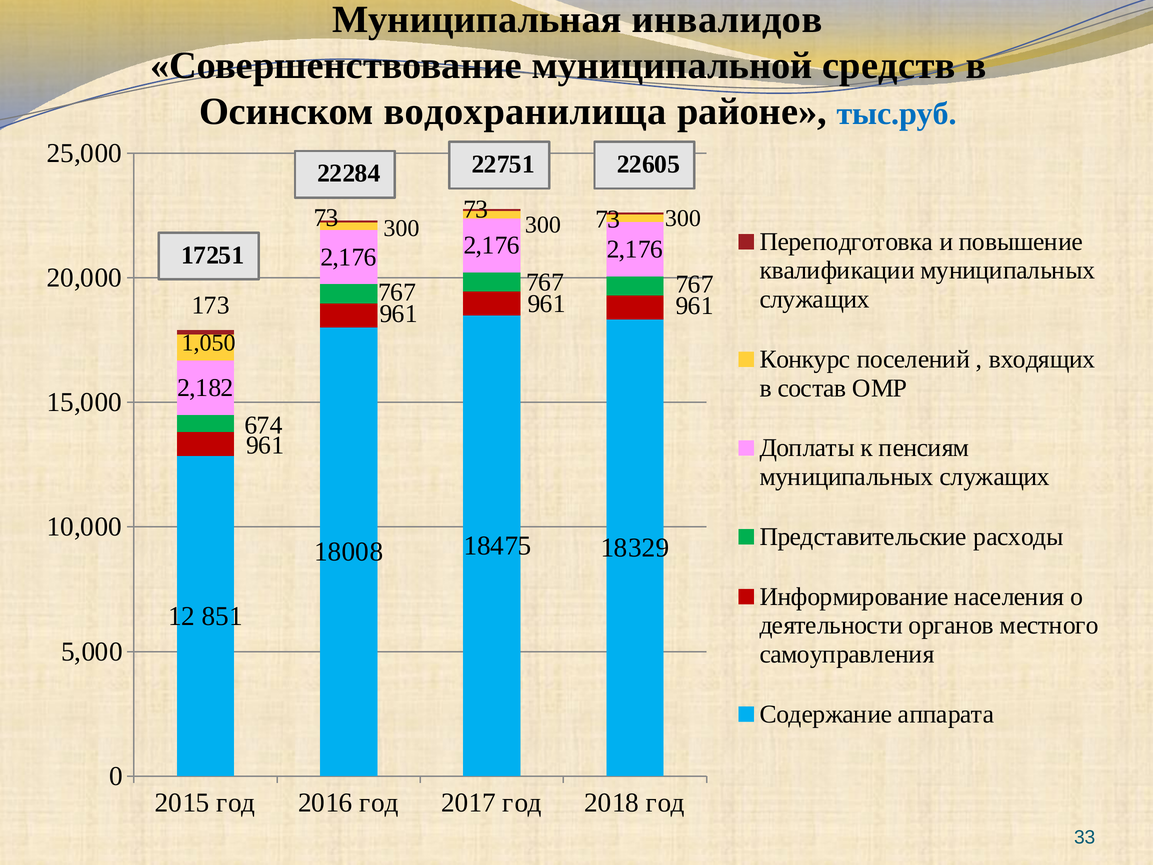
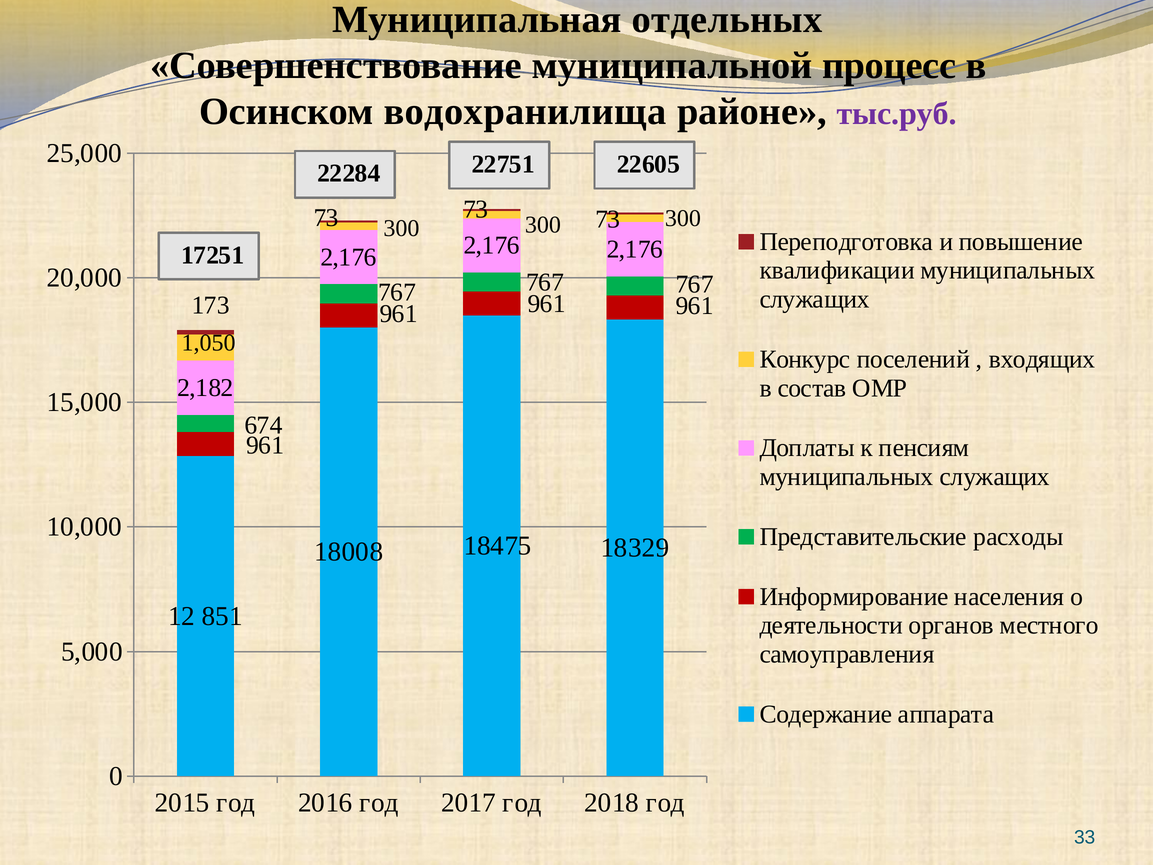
инвалидов: инвалидов -> отдельных (727, 19)
средств: средств -> процесс (889, 66)
тыс.руб colour: blue -> purple (897, 114)
